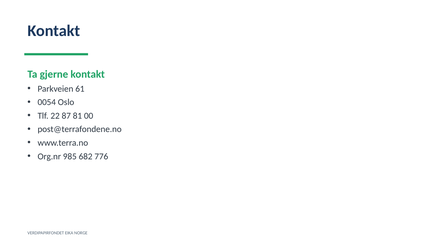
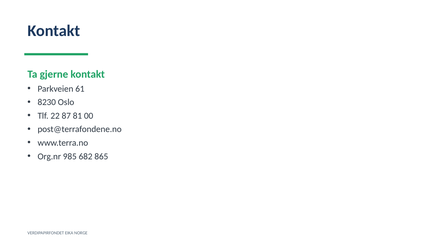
0054: 0054 -> 8230 (47, 102)
776: 776 -> 865 (101, 156)
